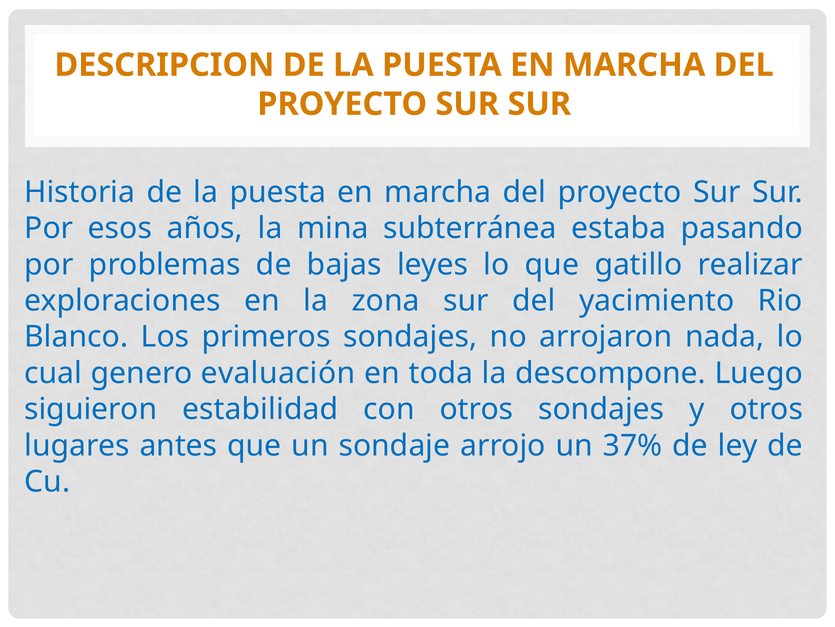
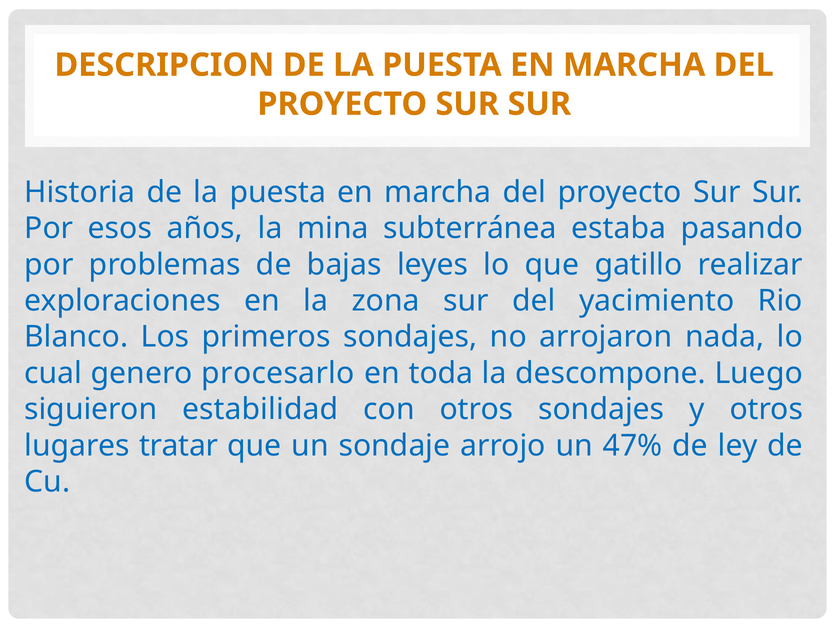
evaluación: evaluación -> procesarlo (278, 373)
antes: antes -> tratar (179, 445)
37%: 37% -> 47% (633, 445)
